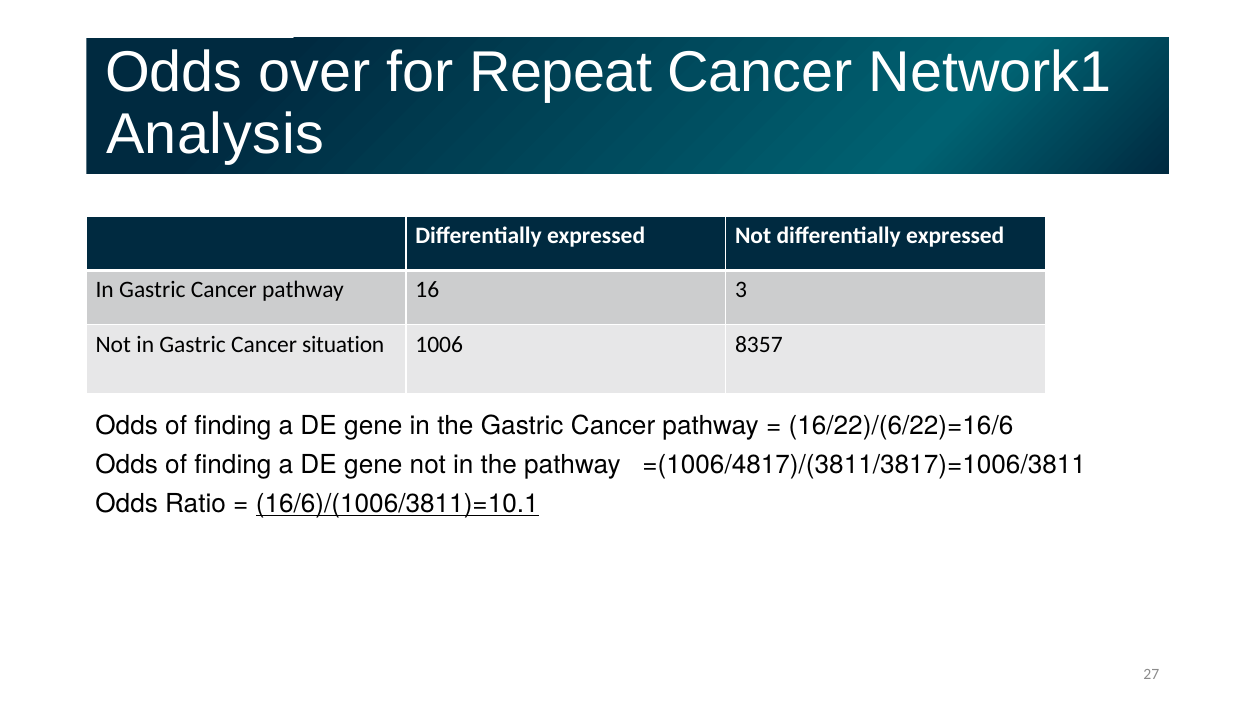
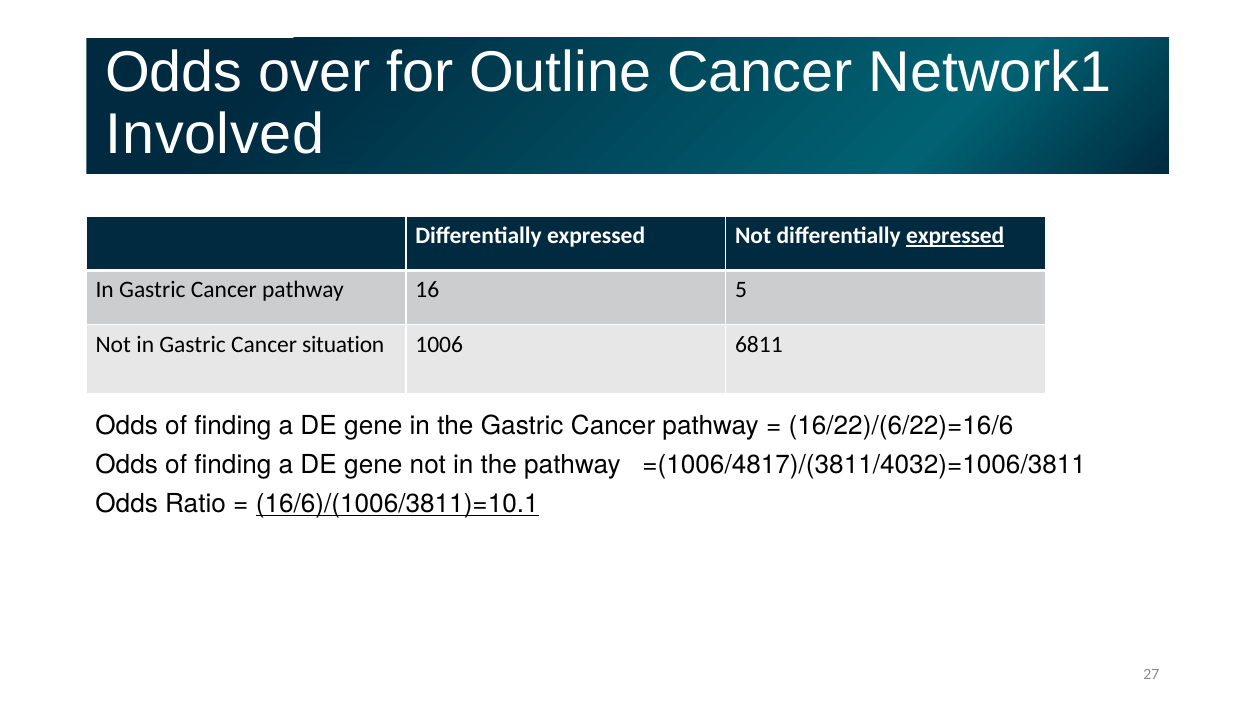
Repeat: Repeat -> Outline (560, 72)
Analysis: Analysis -> Involved (215, 134)
expressed underline: none -> present (955, 236)
3: 3 -> 5 (741, 290)
8357: 8357 -> 6811 (759, 344)
=(1006/4817)/(3811/3817)=1006/3811: =(1006/4817)/(3811/3817)=1006/3811 -> =(1006/4817)/(3811/4032)=1006/3811 (864, 465)
